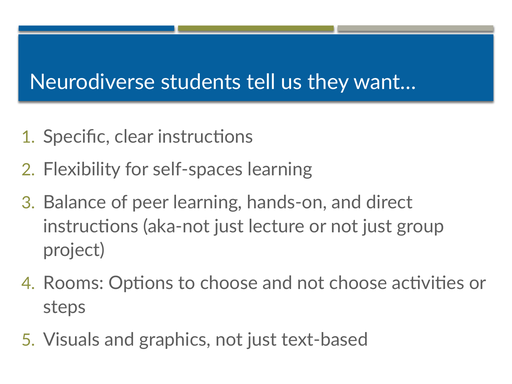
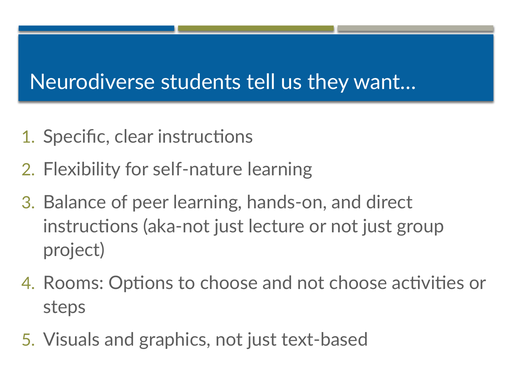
self-spaces: self-spaces -> self-nature (198, 170)
